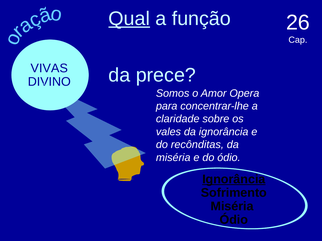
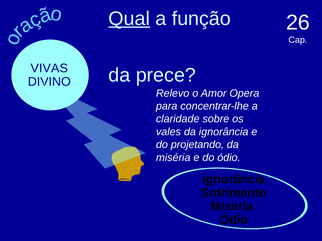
Somos: Somos -> Relevo (173, 93)
recônditas: recônditas -> projetando (197, 145)
Ignorância underline: present -> none (234, 180)
